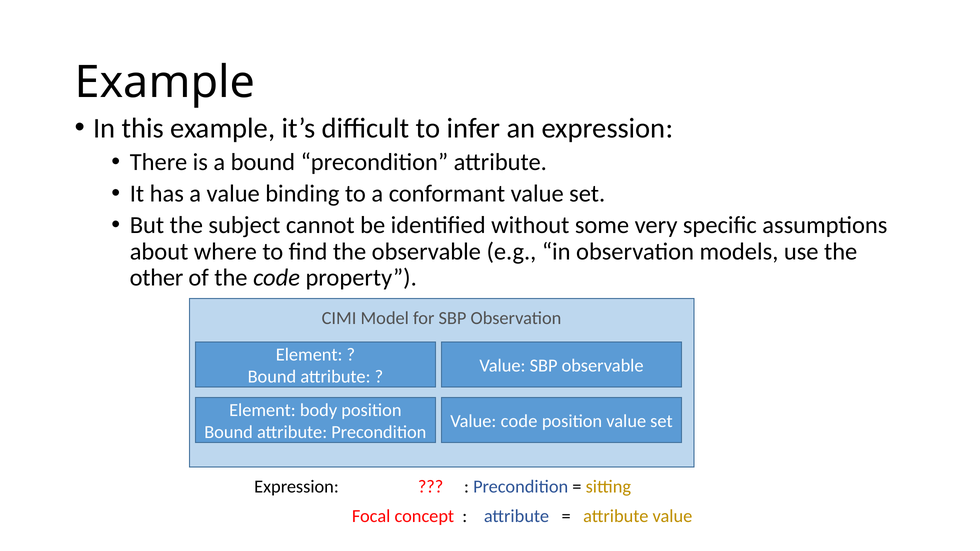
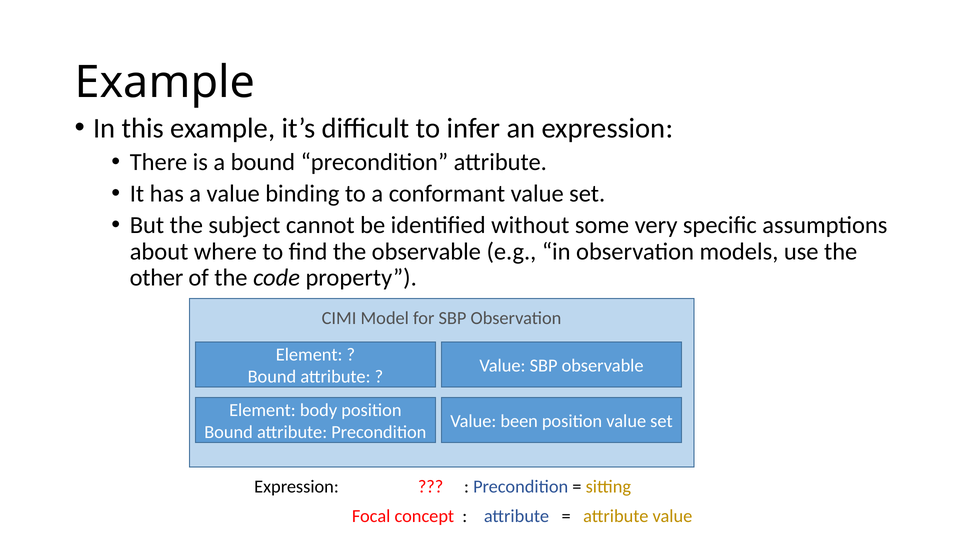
Value code: code -> been (519, 422)
